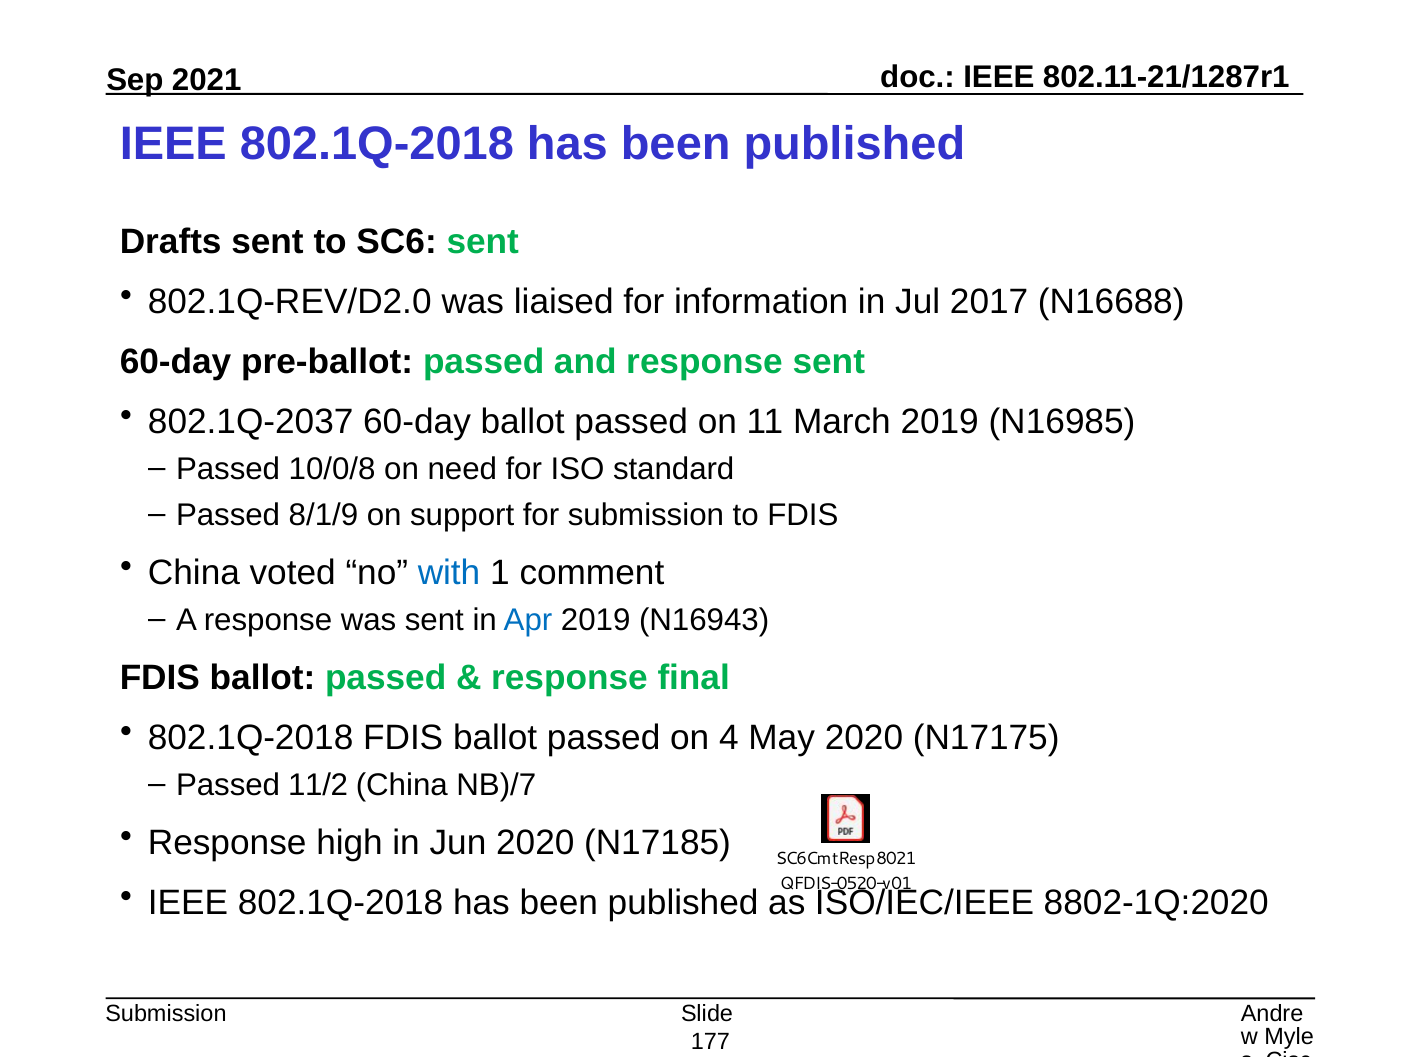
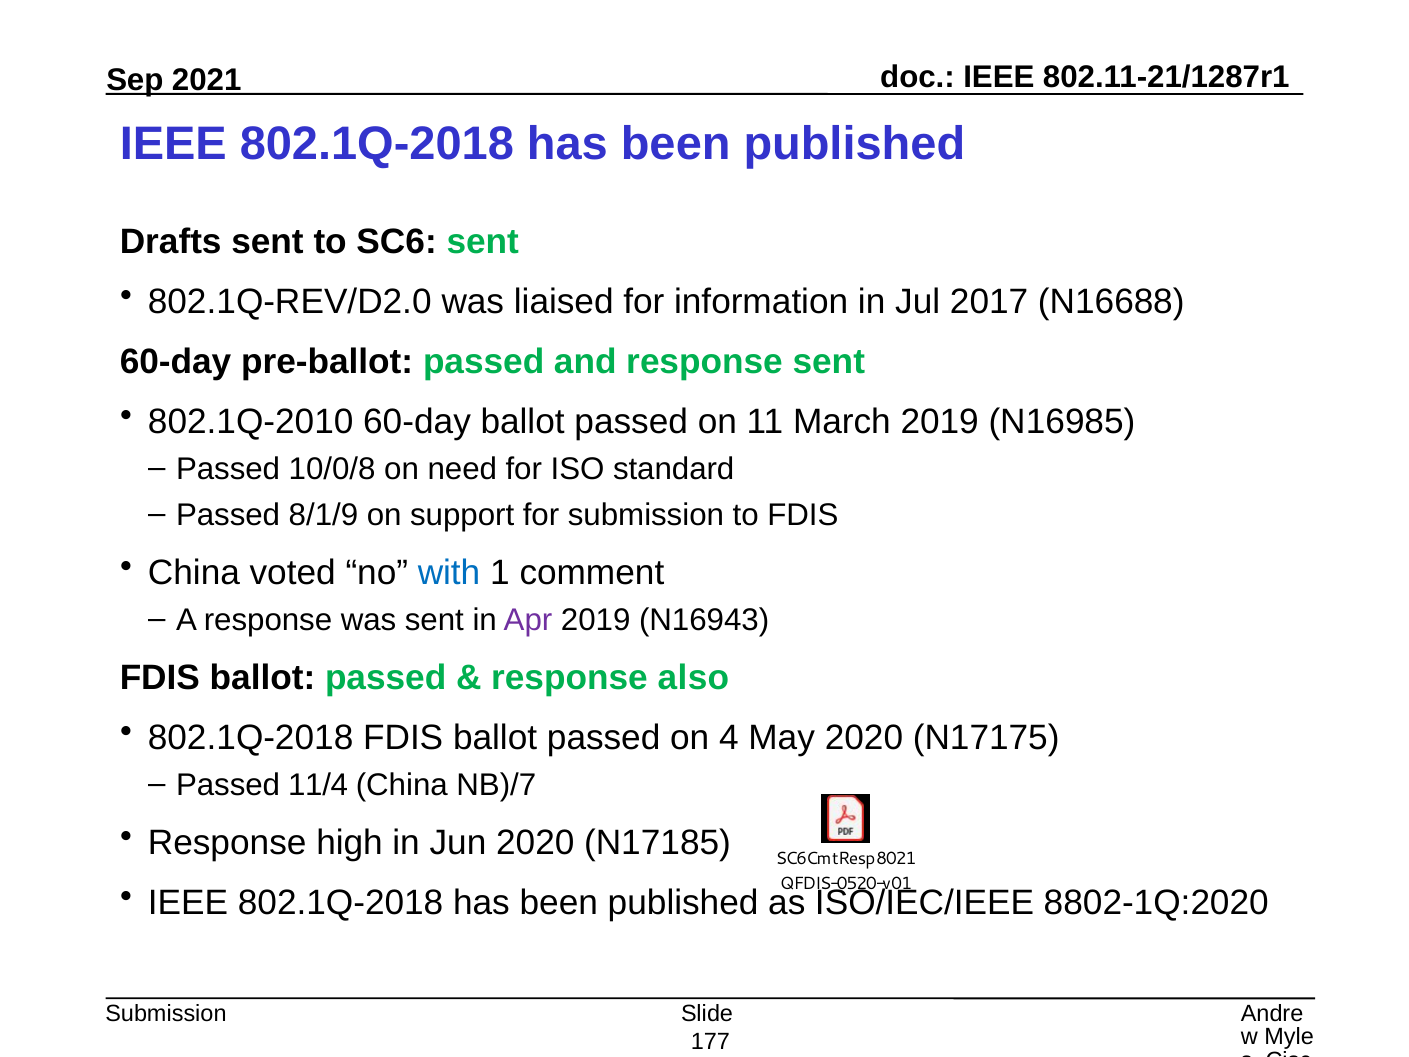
802.1Q-2037: 802.1Q-2037 -> 802.1Q-2010 (251, 422)
Apr colour: blue -> purple (528, 620)
final: final -> also (693, 678)
11/2: 11/2 -> 11/4 (318, 785)
